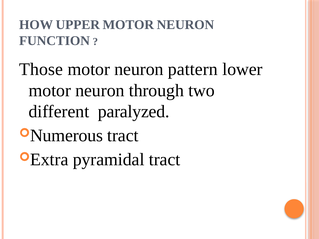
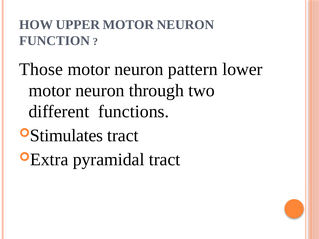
paralyzed: paralyzed -> functions (134, 112)
Numerous: Numerous -> Stimulates (67, 136)
